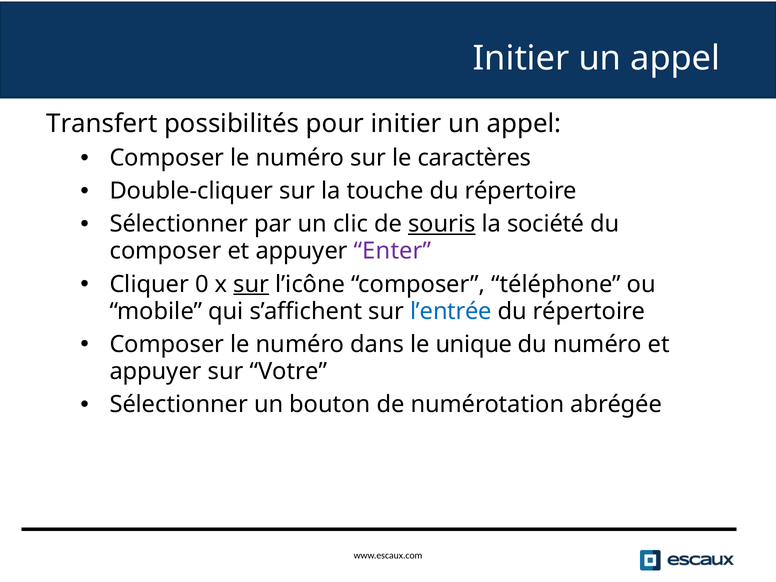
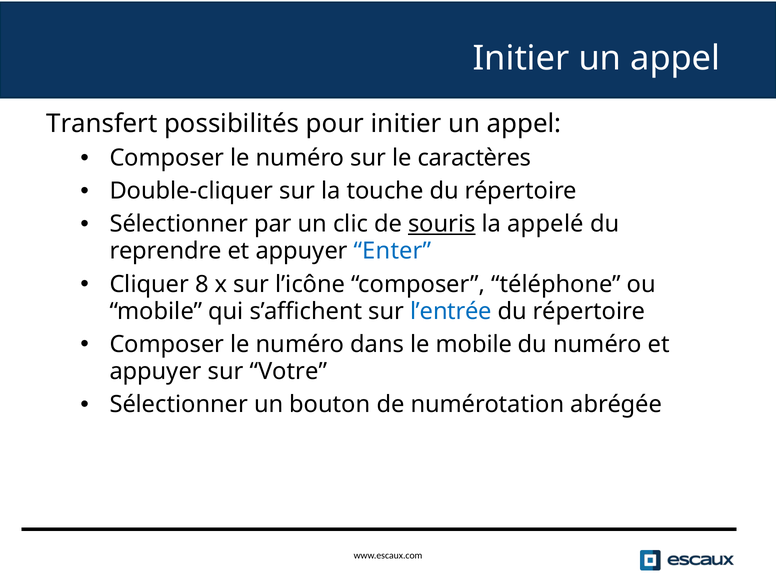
société: société -> appelé (546, 224)
composer: composer -> reprendre (166, 251)
Enter colour: purple -> blue (392, 251)
0: 0 -> 8 (202, 284)
sur underline: present -> none (251, 284)
le unique: unique -> mobile (474, 344)
